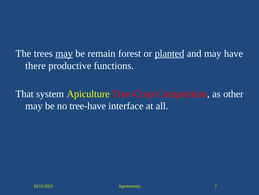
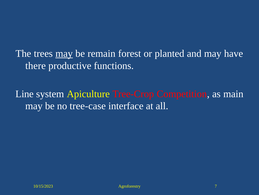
planted underline: present -> none (169, 53)
That: That -> Line (25, 94)
other: other -> main (233, 94)
tree-have: tree-have -> tree-case (88, 106)
